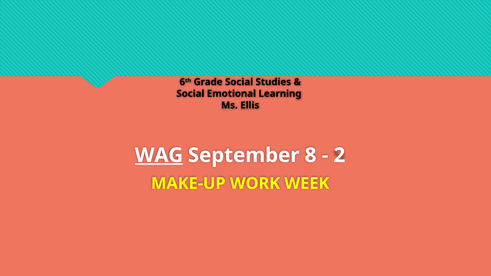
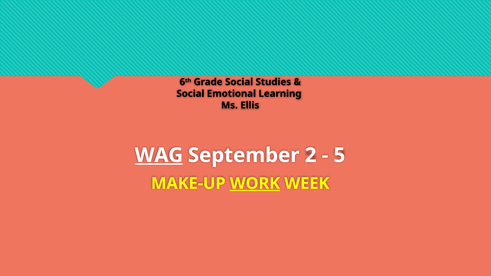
8: 8 -> 2 (311, 155)
2: 2 -> 5 (339, 155)
WORK underline: none -> present (255, 184)
